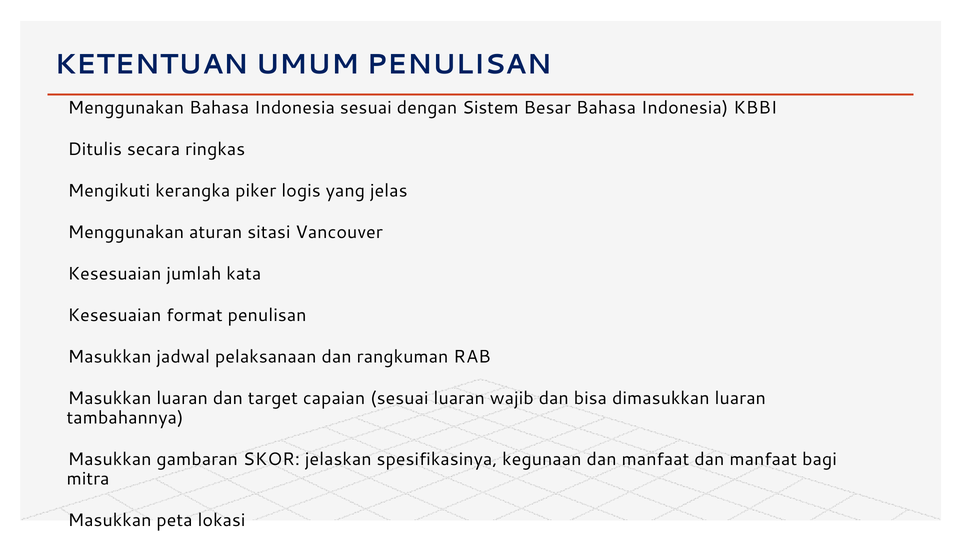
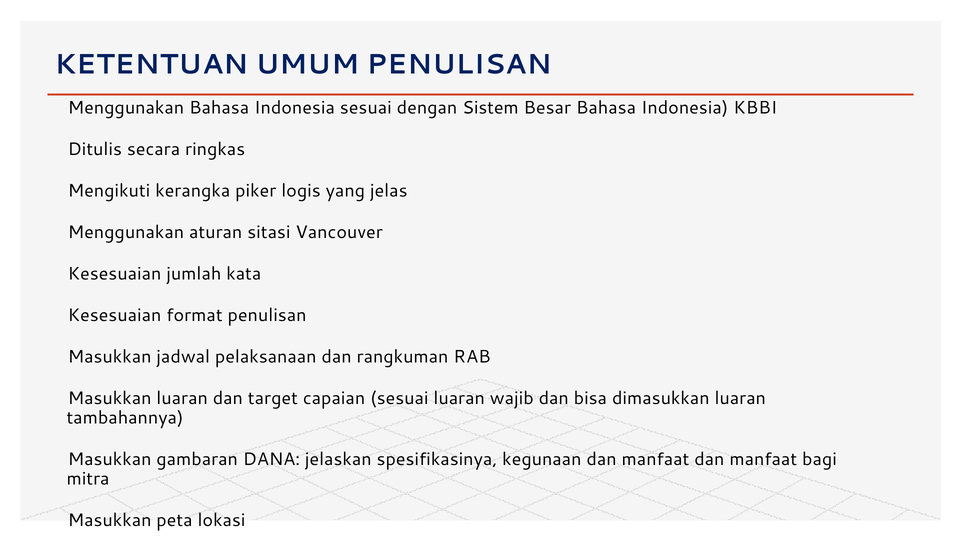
SKOR: SKOR -> DANA (272, 459)
